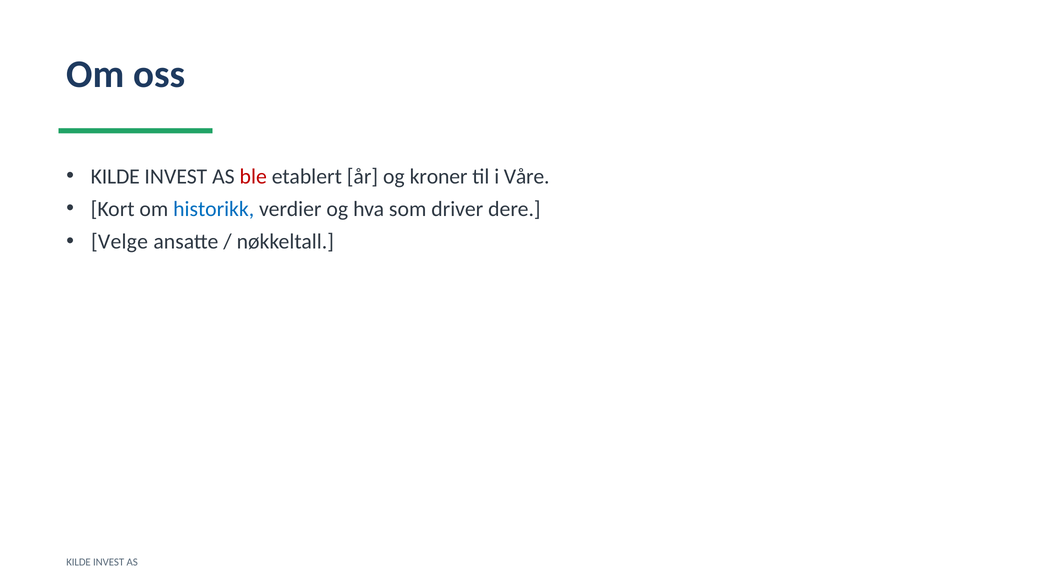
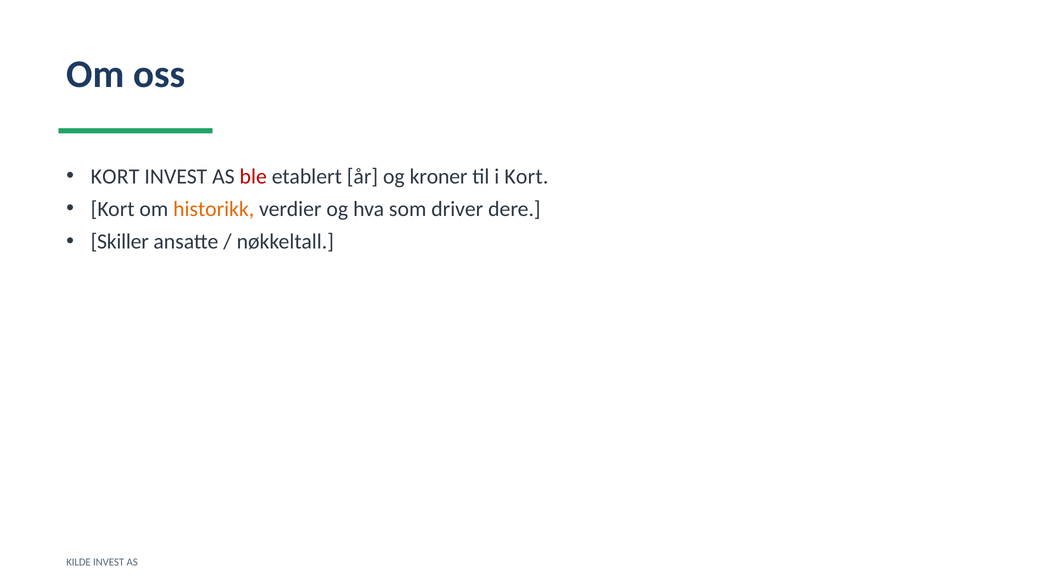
KILDE: KILDE -> KORT (115, 176)
i Våre: Våre -> Kort (526, 176)
historikk colour: blue -> orange (214, 209)
Velge: Velge -> Skiller (120, 242)
